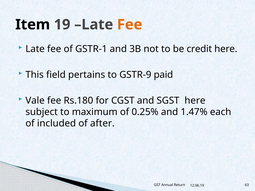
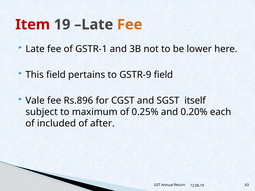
Item colour: black -> red (33, 25)
credit: credit -> lower (199, 49)
GSTR-9 paid: paid -> field (163, 75)
Rs.180: Rs.180 -> Rs.896 (78, 101)
SGST here: here -> itself (195, 101)
1.47%: 1.47% -> 0.20% (194, 112)
